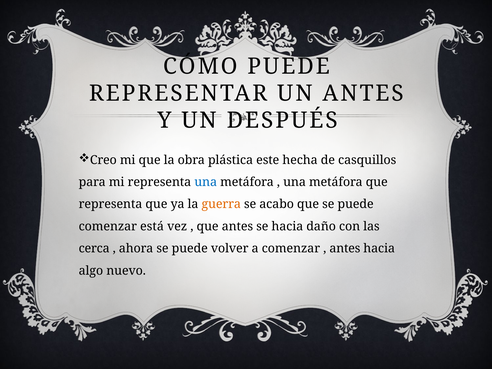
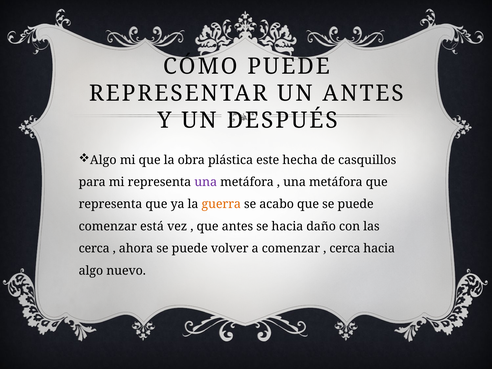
Creo: Creo -> Algo (103, 160)
una colour: blue -> purple (206, 182)
antes: antes -> cerca (345, 249)
